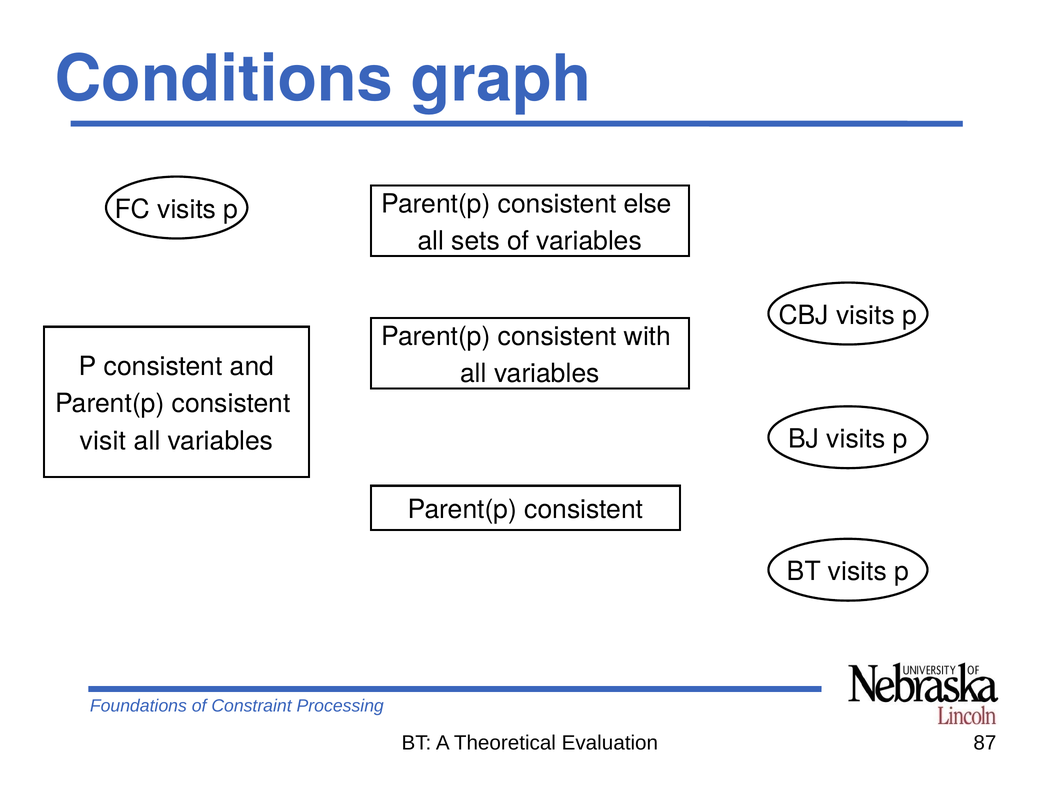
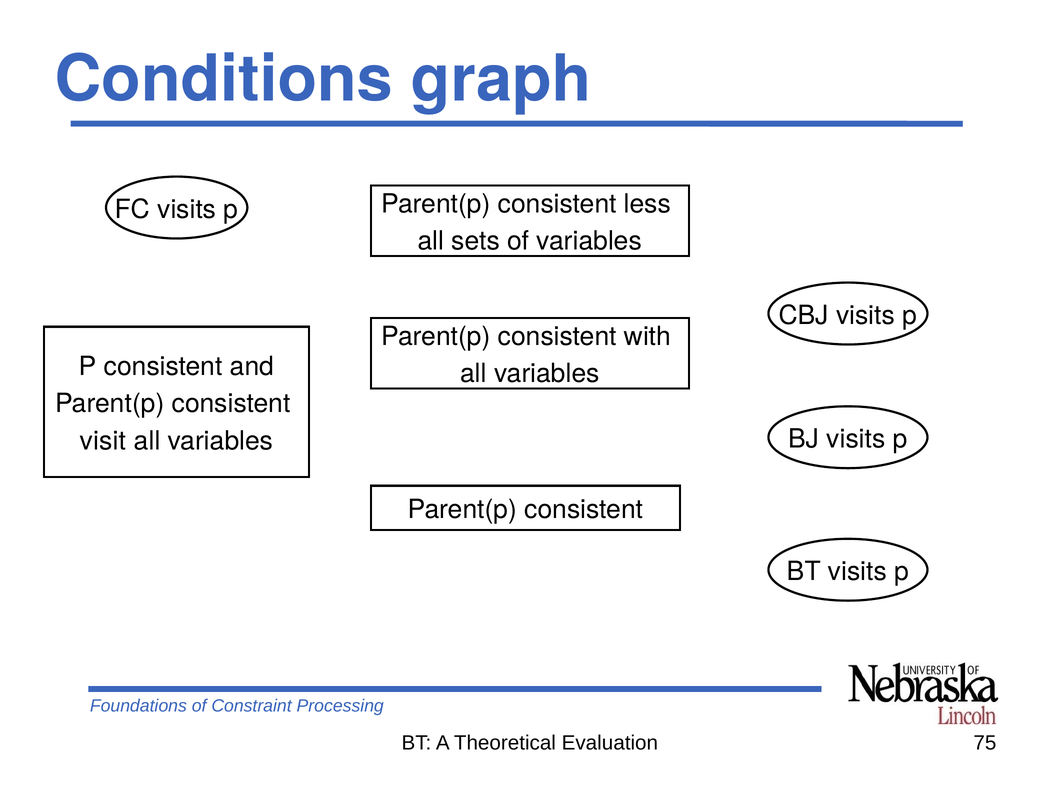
else: else -> less (647, 204)
87: 87 -> 75 (985, 743)
